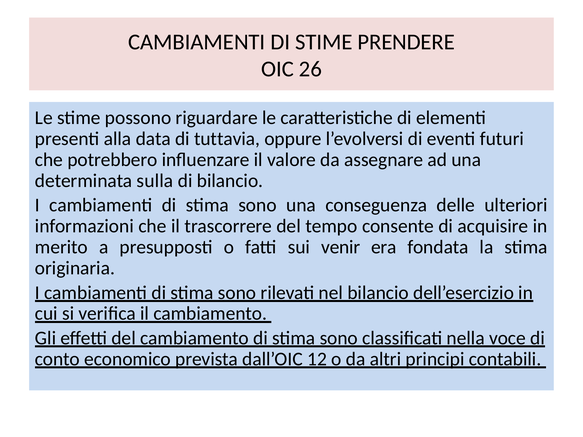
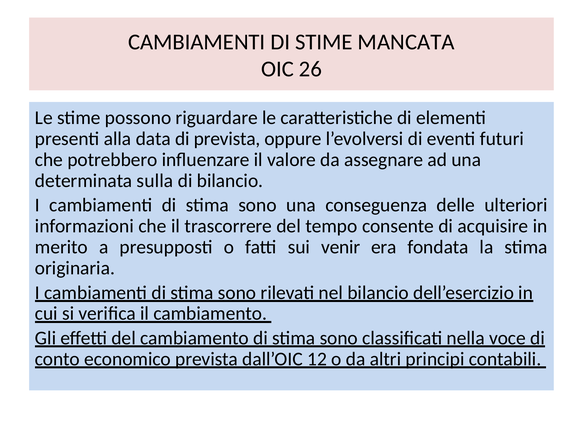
PRENDERE: PRENDERE -> MANCATA (406, 42)
di tuttavia: tuttavia -> prevista (227, 139)
